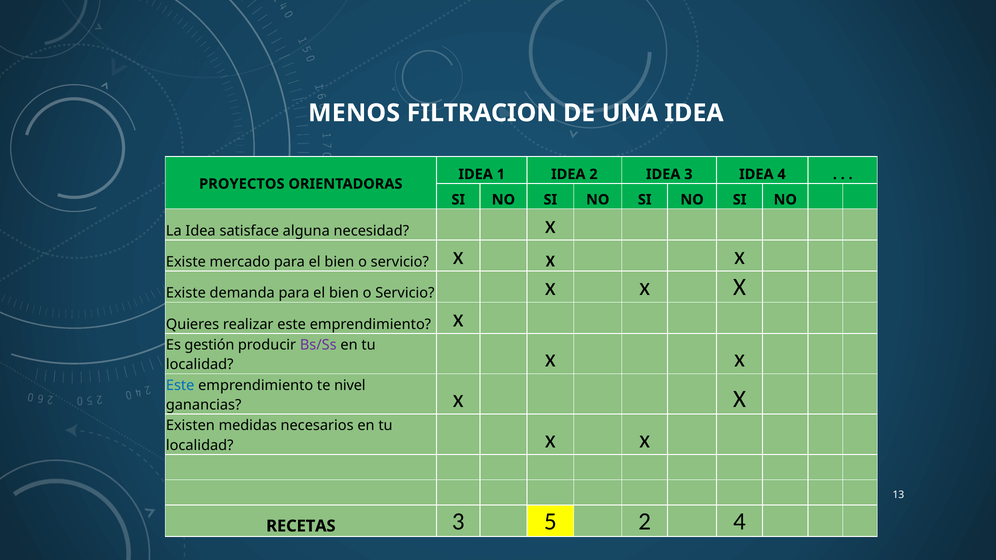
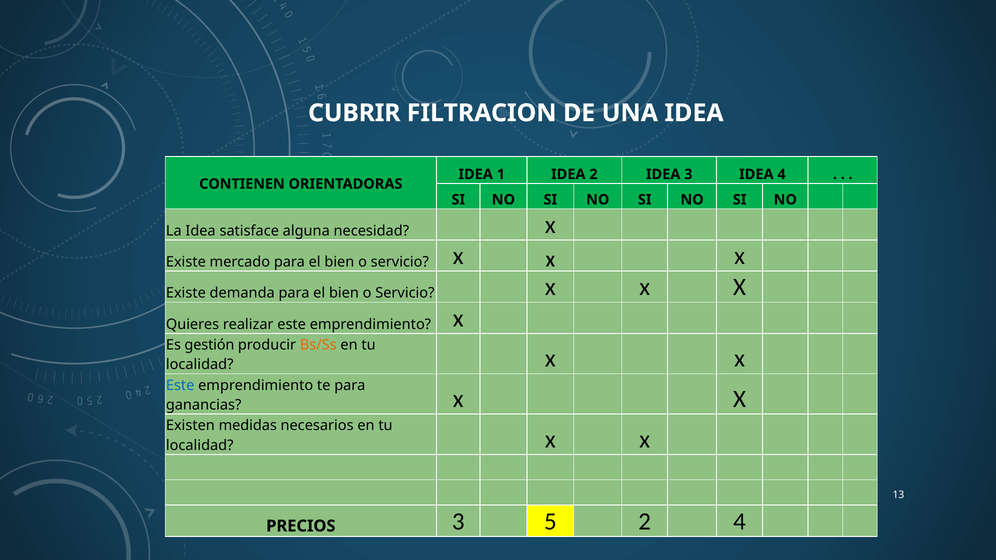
MENOS: MENOS -> CUBRIR (354, 113)
PROYECTOS: PROYECTOS -> CONTIENEN (242, 184)
Bs/Ss colour: purple -> orange (318, 345)
te nivel: nivel -> para (350, 385)
RECETAS: RECETAS -> PRECIOS (301, 526)
